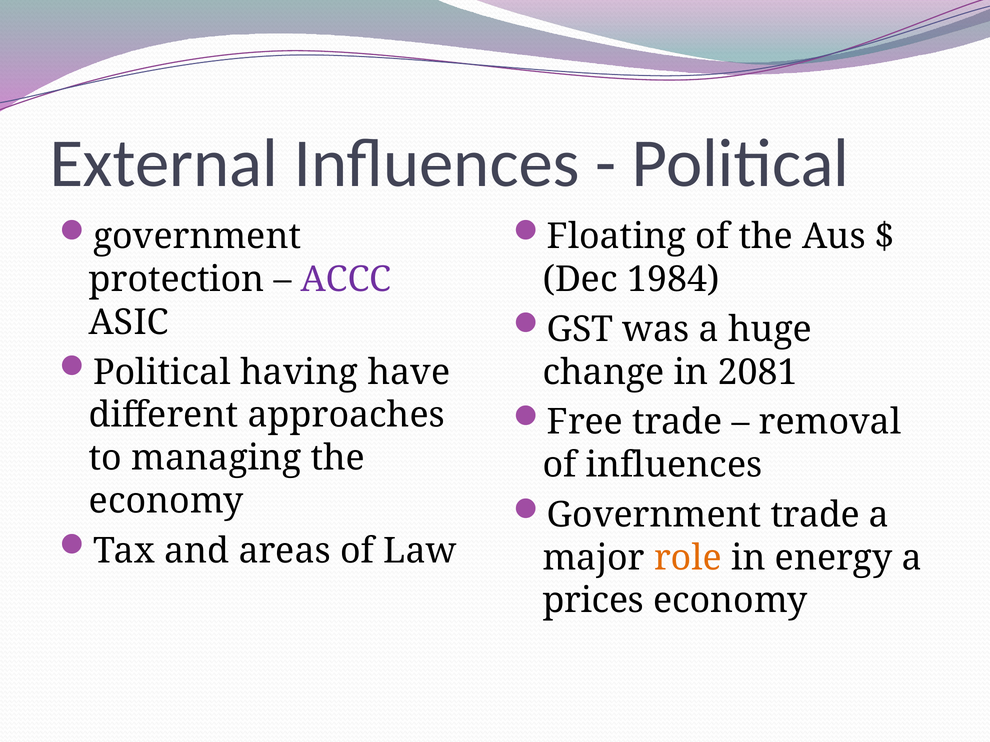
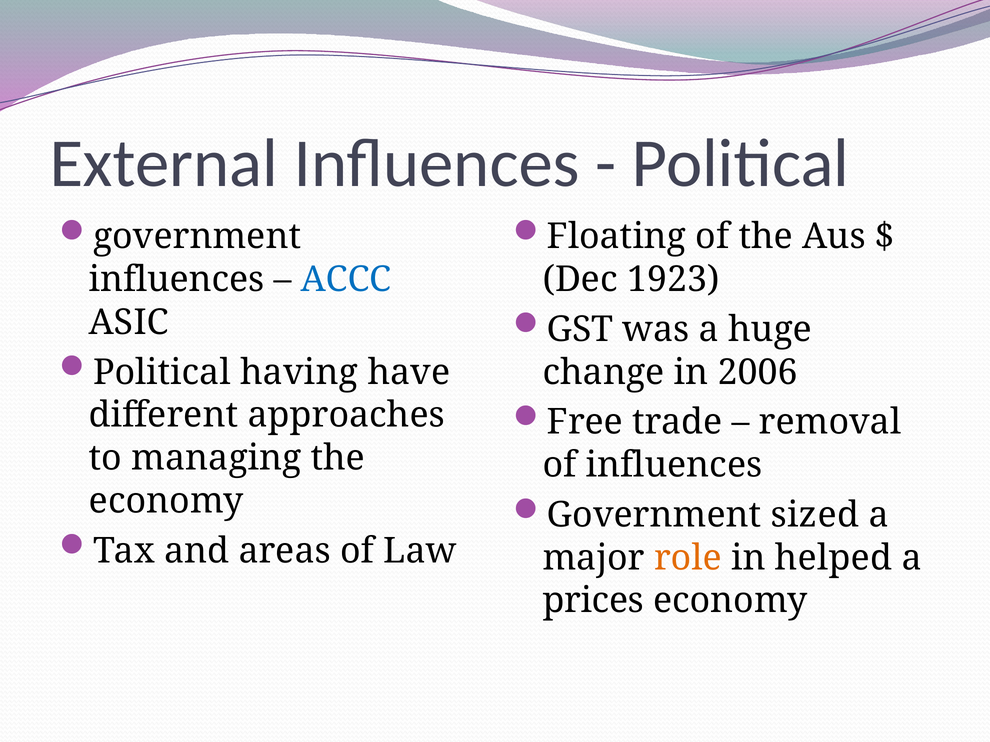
protection: protection -> influences (177, 280)
ACCC colour: purple -> blue (346, 280)
1984: 1984 -> 1923 (673, 280)
2081: 2081 -> 2006 (758, 372)
Government trade: trade -> sized (815, 515)
energy: energy -> helped (834, 558)
